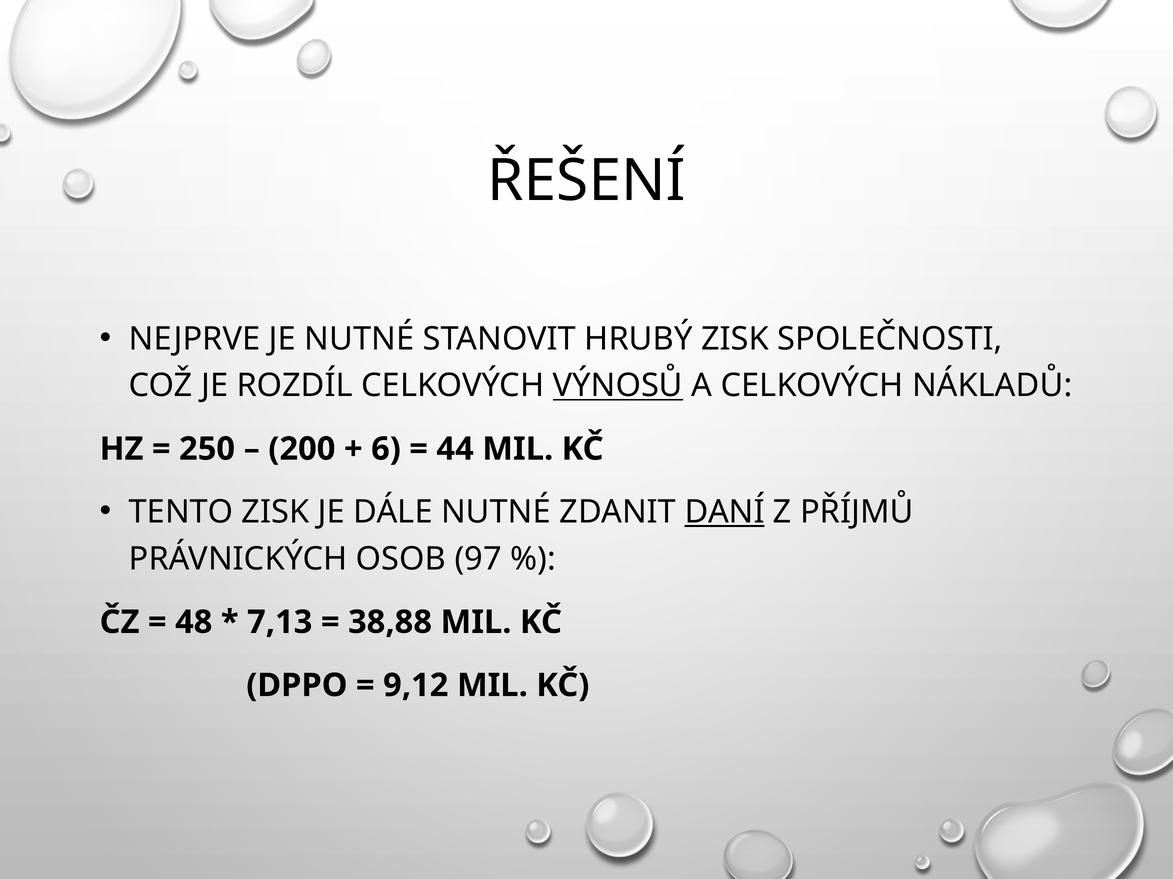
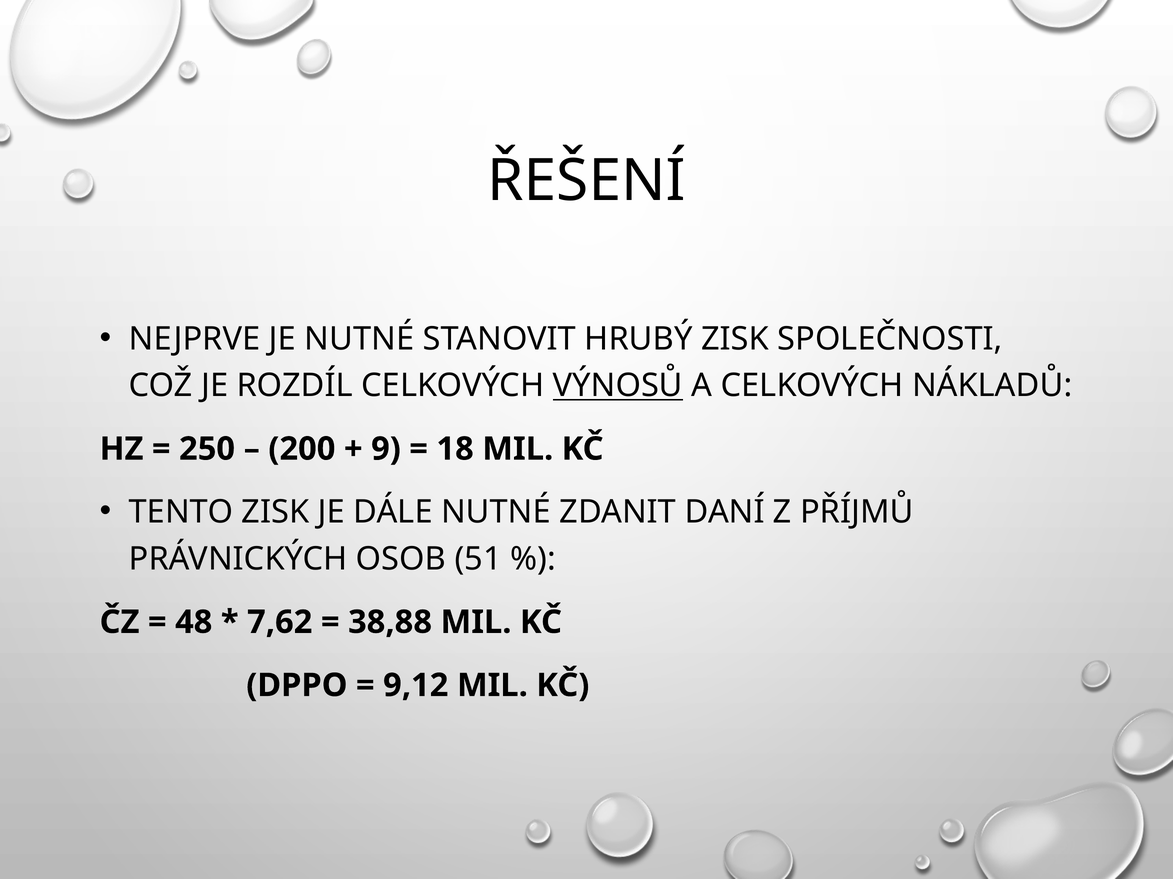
6: 6 -> 9 (386, 449)
44: 44 -> 18 (455, 449)
DANÍ underline: present -> none (725, 513)
97: 97 -> 51 (478, 559)
7,13: 7,13 -> 7,62 (280, 623)
